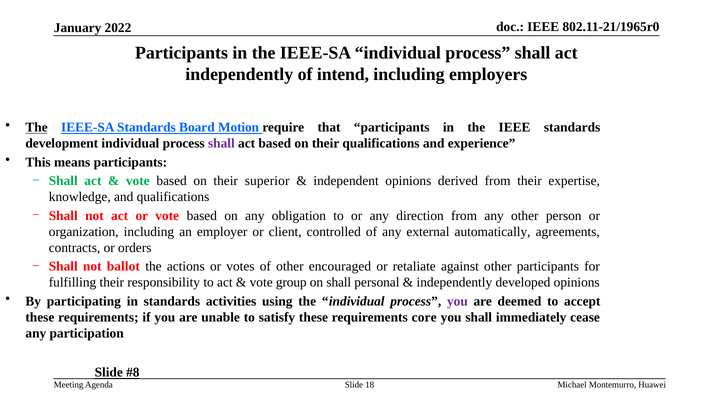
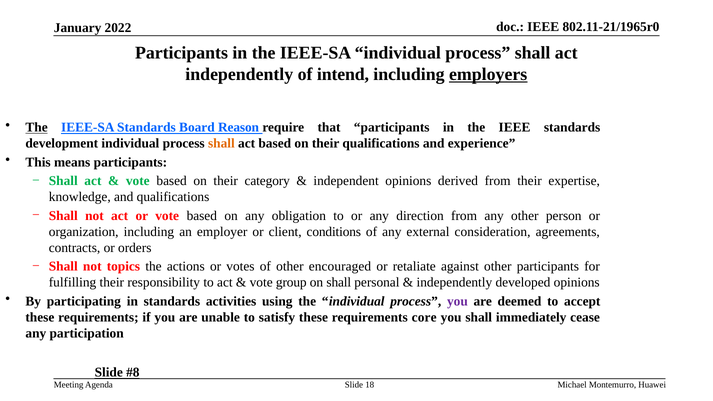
employers underline: none -> present (488, 74)
Motion: Motion -> Reason (239, 128)
shall colour: purple -> orange (221, 144)
superior: superior -> category (267, 181)
controlled: controlled -> conditions (334, 232)
automatically: automatically -> consideration (493, 232)
ballot: ballot -> topics (123, 267)
